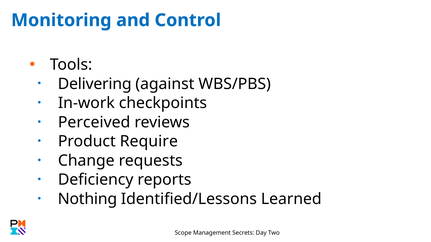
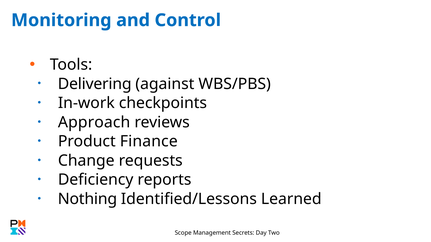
Perceived: Perceived -> Approach (94, 122)
Require: Require -> Finance (149, 142)
